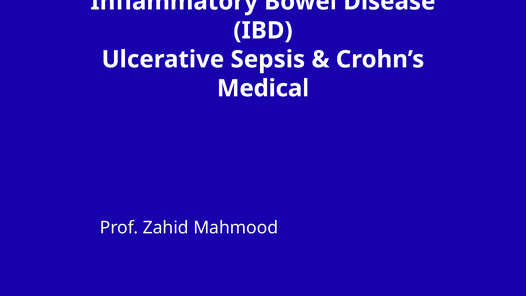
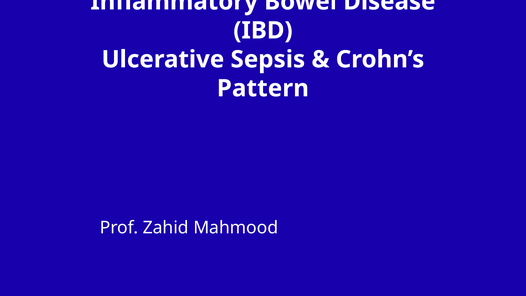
Medical: Medical -> Pattern (263, 88)
